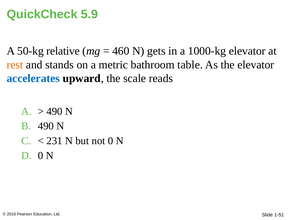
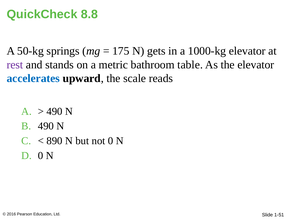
5.9: 5.9 -> 8.8 (89, 14)
relative: relative -> springs (63, 51)
460: 460 -> 175 (121, 51)
rest colour: orange -> purple (15, 65)
231: 231 -> 890 (55, 141)
